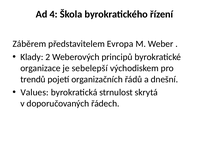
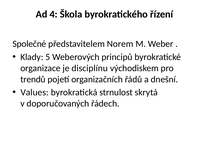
Záběrem: Záběrem -> Společné (29, 44)
Evropa: Evropa -> Norem (120, 44)
2: 2 -> 5 (48, 57)
sebelepší: sebelepší -> disciplínu (90, 68)
